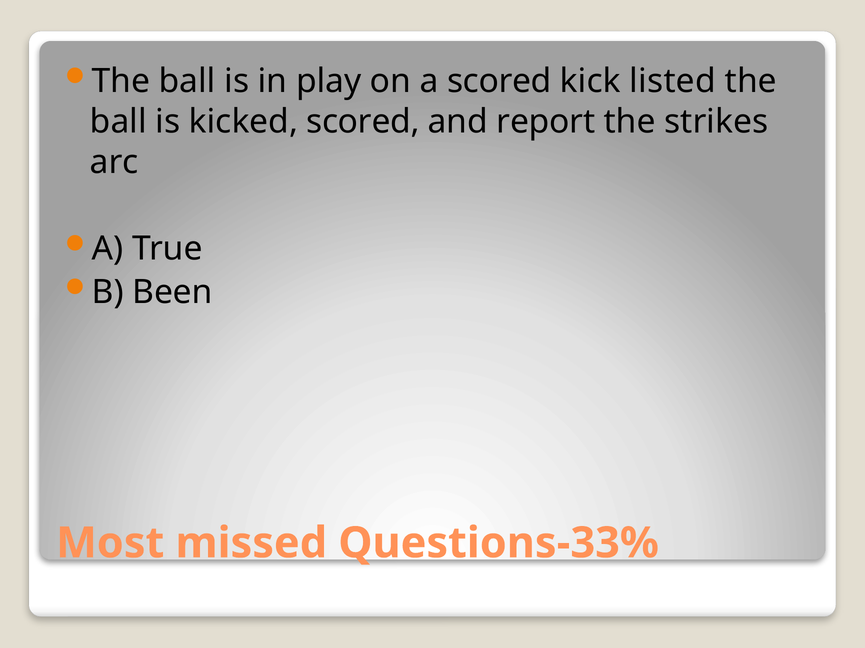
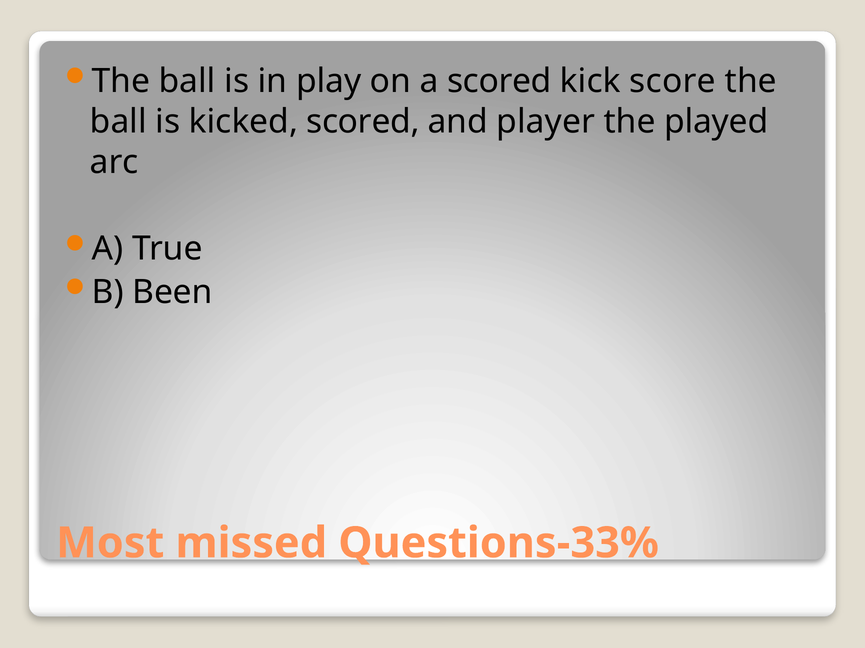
listed: listed -> score (673, 81)
report: report -> player (546, 122)
strikes: strikes -> played (716, 122)
